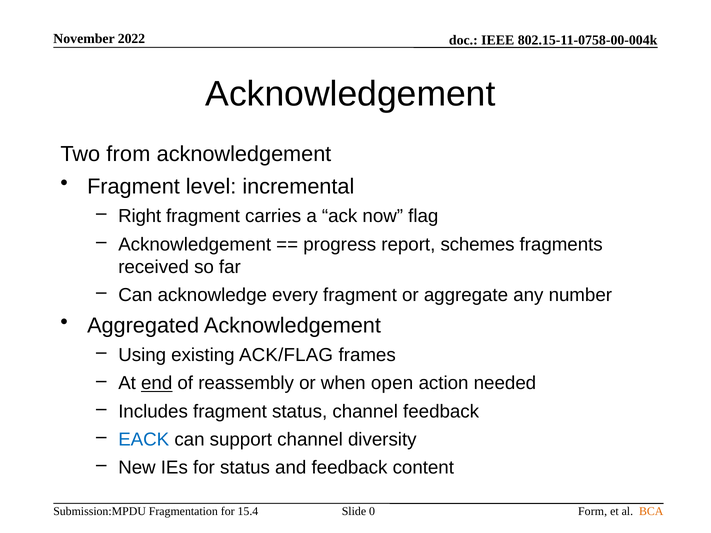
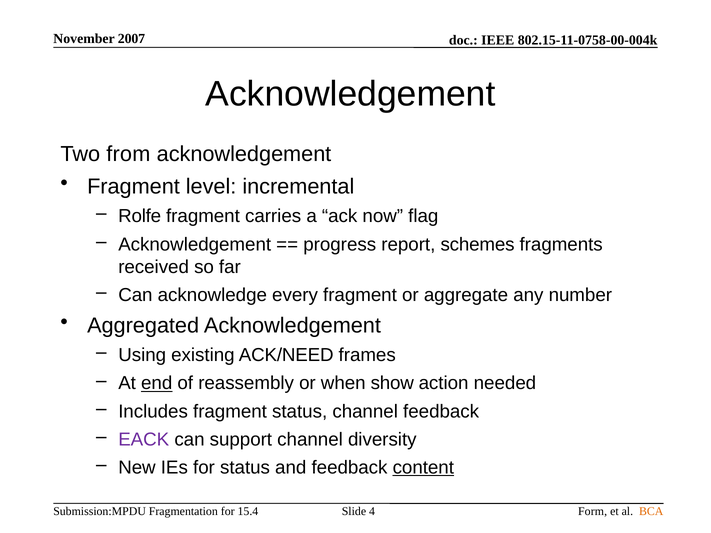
2022: 2022 -> 2007 (131, 39)
Right: Right -> Rolfe (140, 216)
ACK/FLAG: ACK/FLAG -> ACK/NEED (286, 355)
open: open -> show (392, 383)
EACK colour: blue -> purple (144, 440)
content underline: none -> present (423, 468)
0: 0 -> 4 (372, 511)
